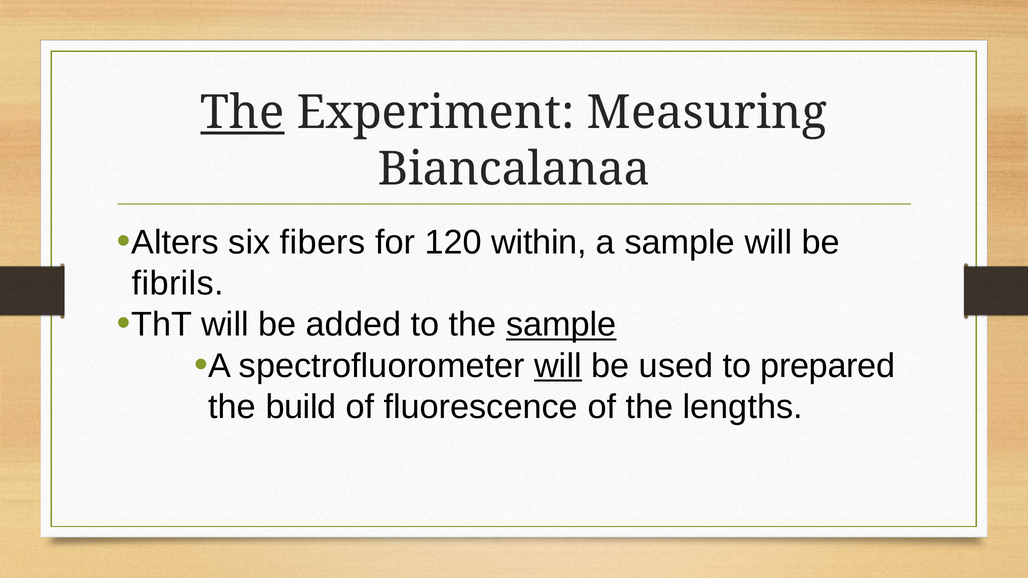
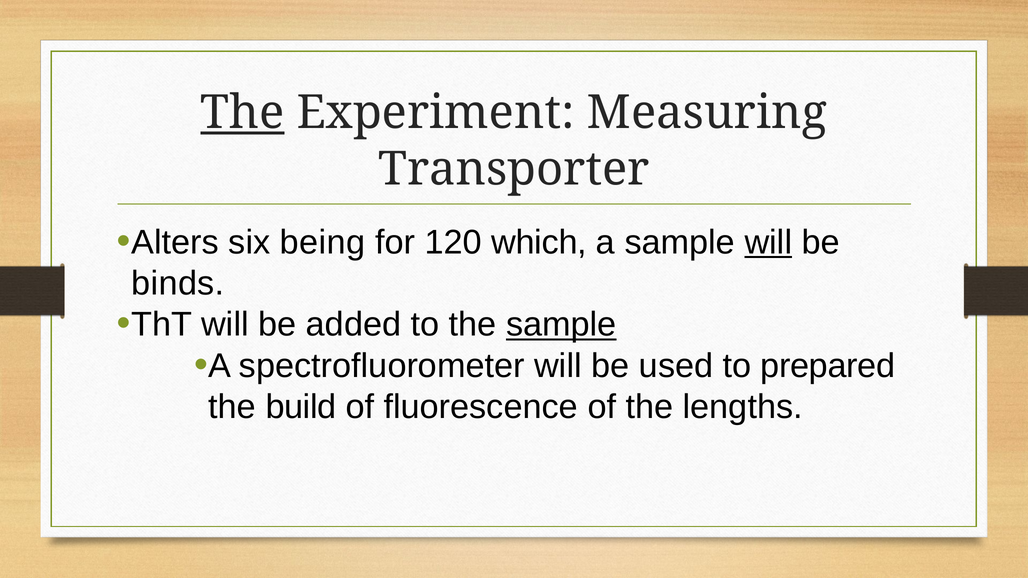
Biancalanaa: Biancalanaa -> Transporter (514, 169)
fibers: fibers -> being (323, 242)
within: within -> which (539, 242)
will underline: none -> present (768, 242)
fibrils: fibrils -> binds (178, 284)
will underline: present -> none (558, 366)
